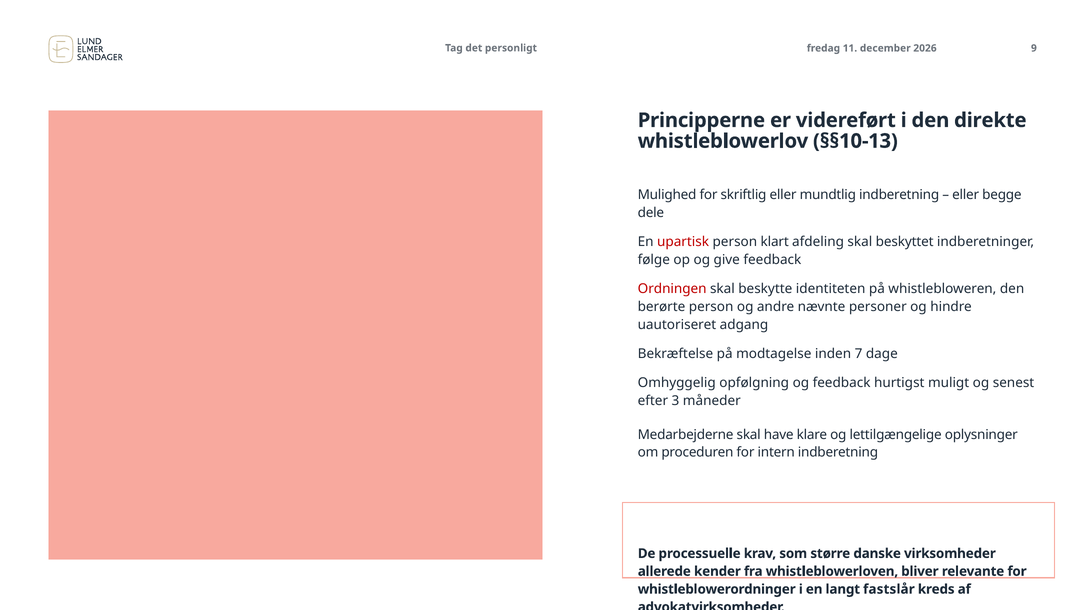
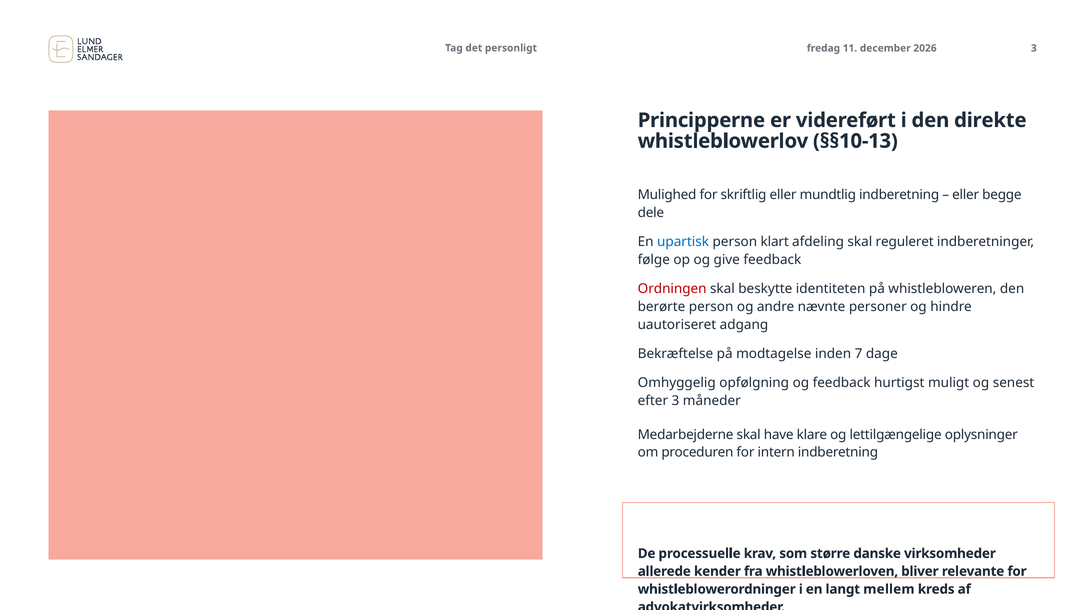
personligt 9: 9 -> 3 (1034, 48)
upartisk colour: red -> blue (683, 242)
beskyttet: beskyttet -> reguleret (905, 242)
fastslår: fastslår -> mellem (889, 590)
